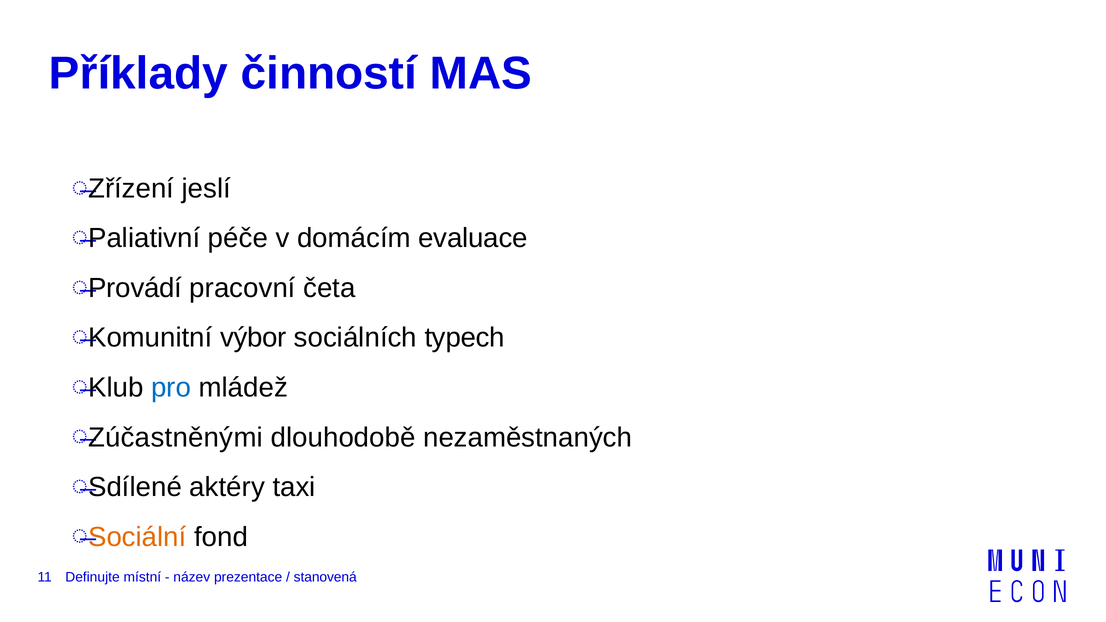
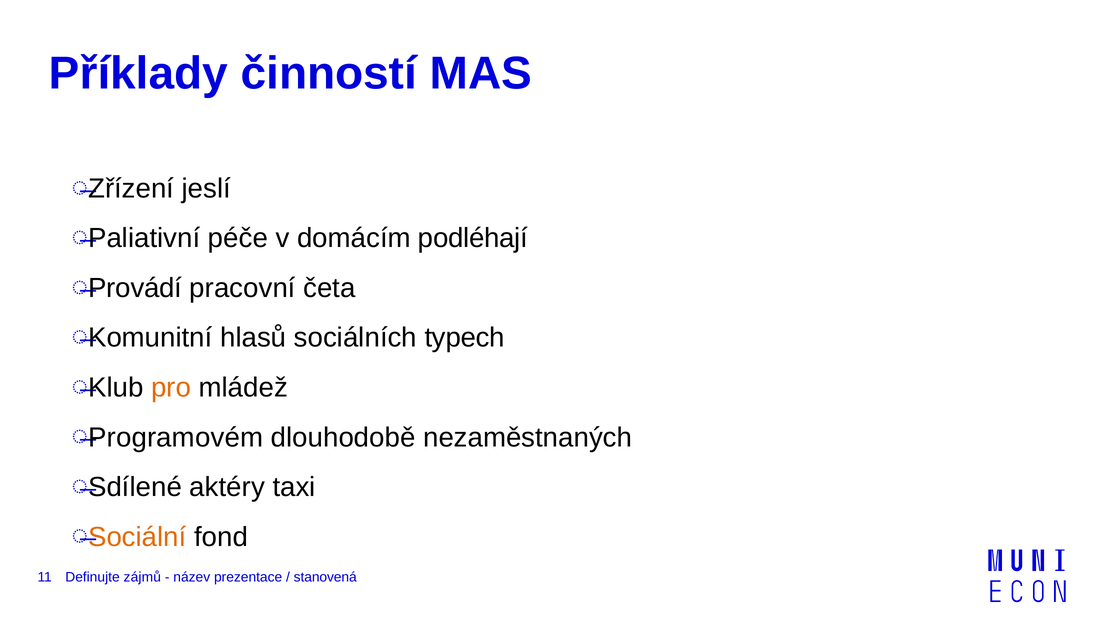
evaluace: evaluace -> podléhají (473, 238)
výbor: výbor -> hlasů (253, 338)
pro colour: blue -> orange (171, 388)
Zúčastněnými: Zúčastněnými -> Programovém (176, 437)
místní: místní -> zájmů (142, 577)
